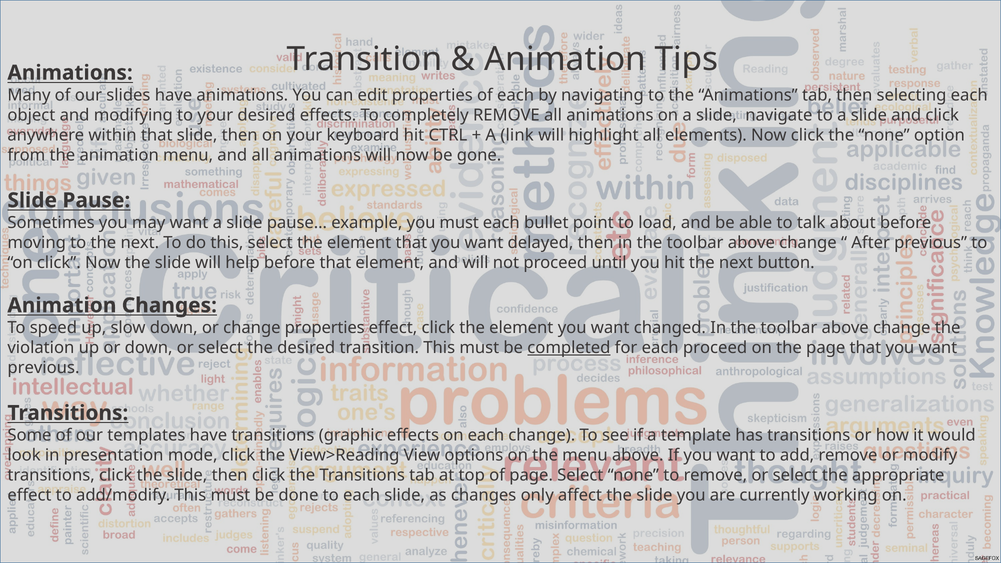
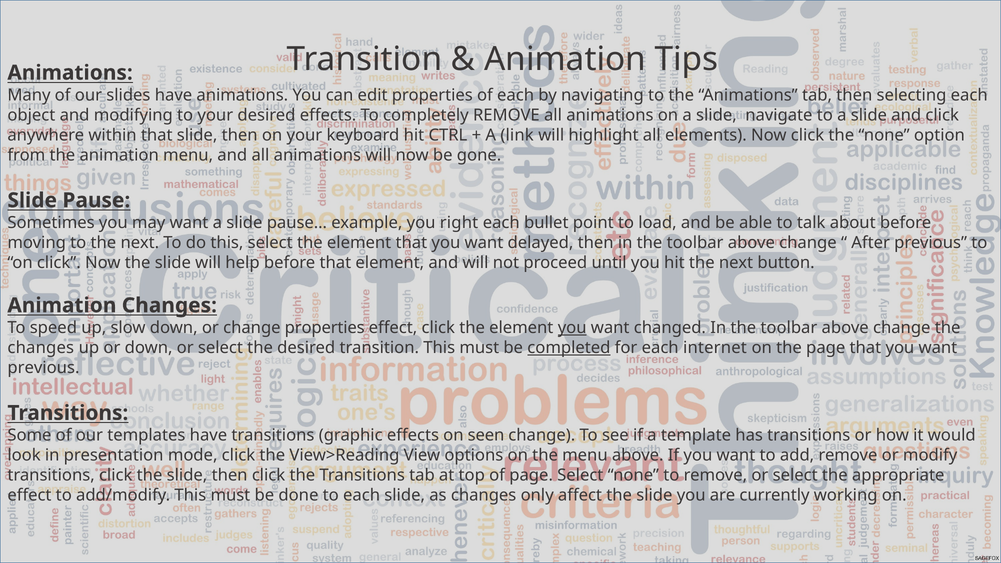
you must: must -> right (459, 223)
you underline: none -> present (572, 328)
violation: violation -> changes (41, 348)
each proceed: proceed -> internet (715, 348)
on each: each -> seen (486, 435)
